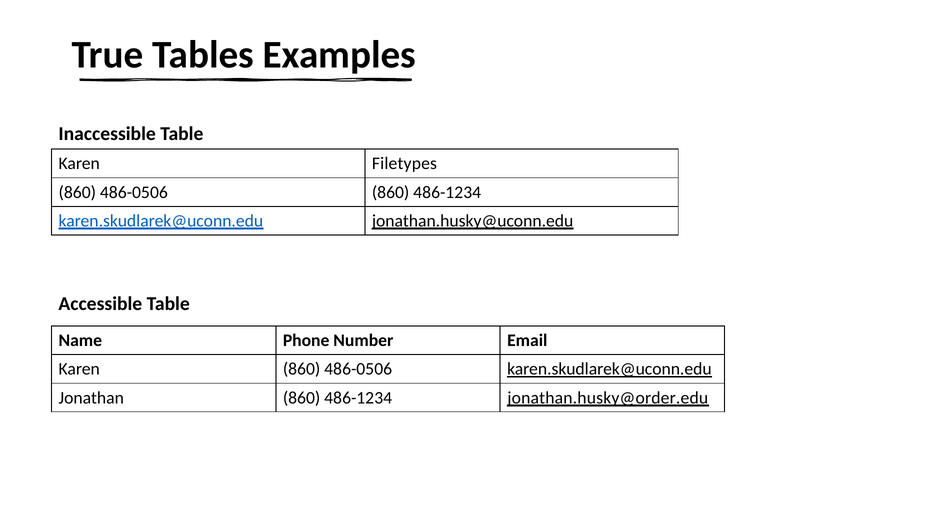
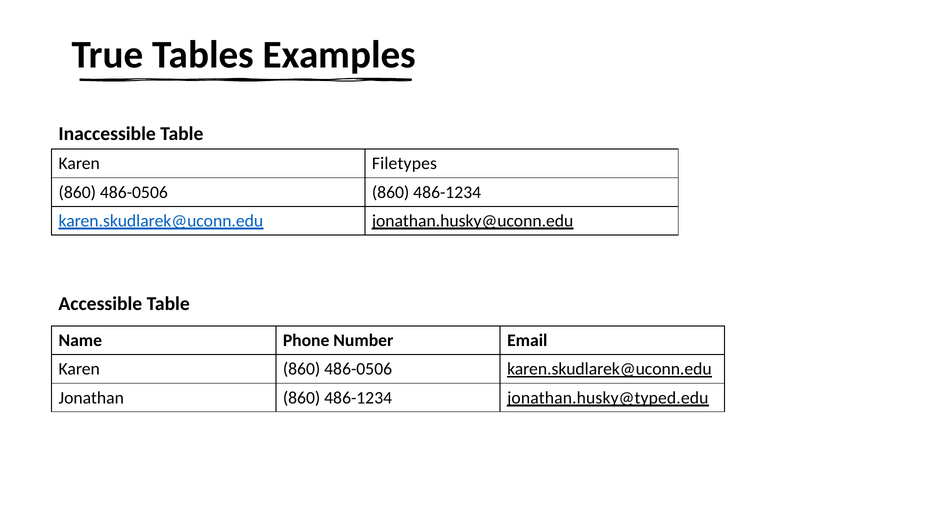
jonathan.husky@order.edu: jonathan.husky@order.edu -> jonathan.husky@typed.edu (608, 398)
